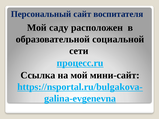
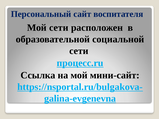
Мой саду: саду -> сети (59, 28)
